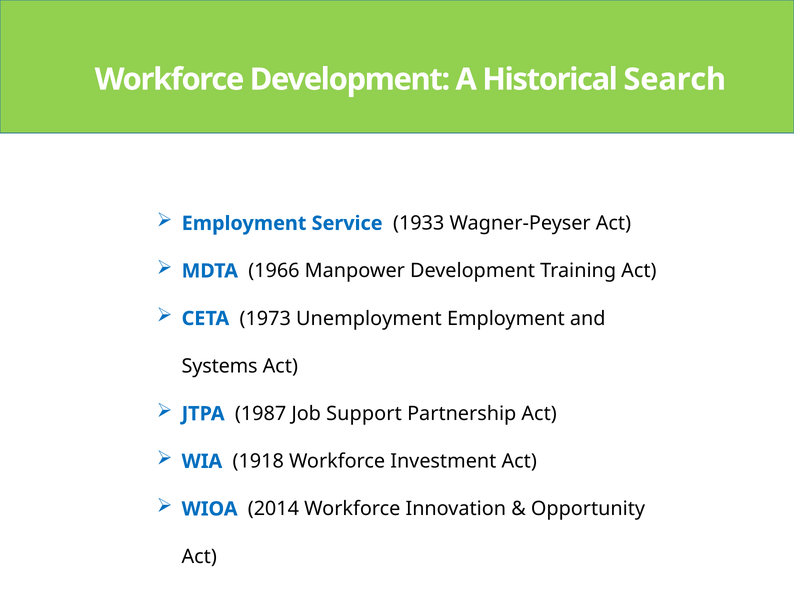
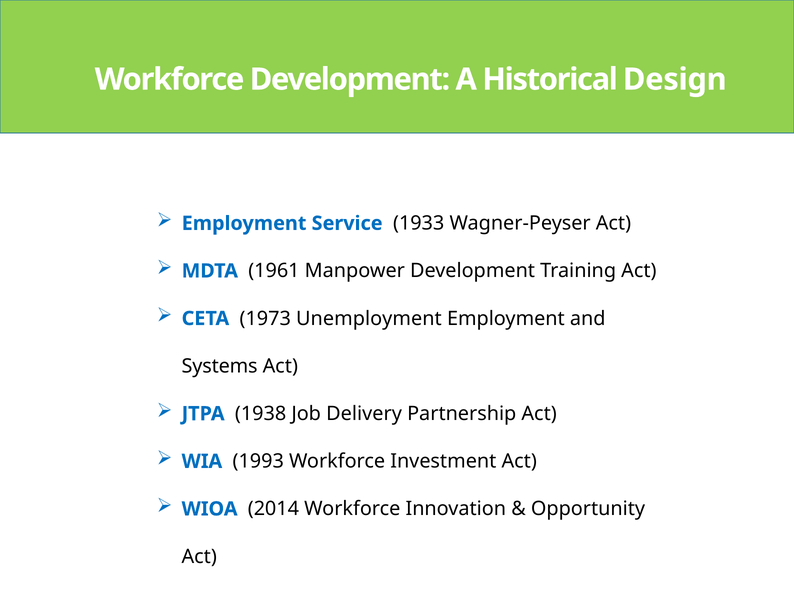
Search: Search -> Design (675, 80)
1966: 1966 -> 1961 (274, 271)
1987: 1987 -> 1938 (261, 414)
Support: Support -> Delivery (364, 414)
1918: 1918 -> 1993 (258, 462)
